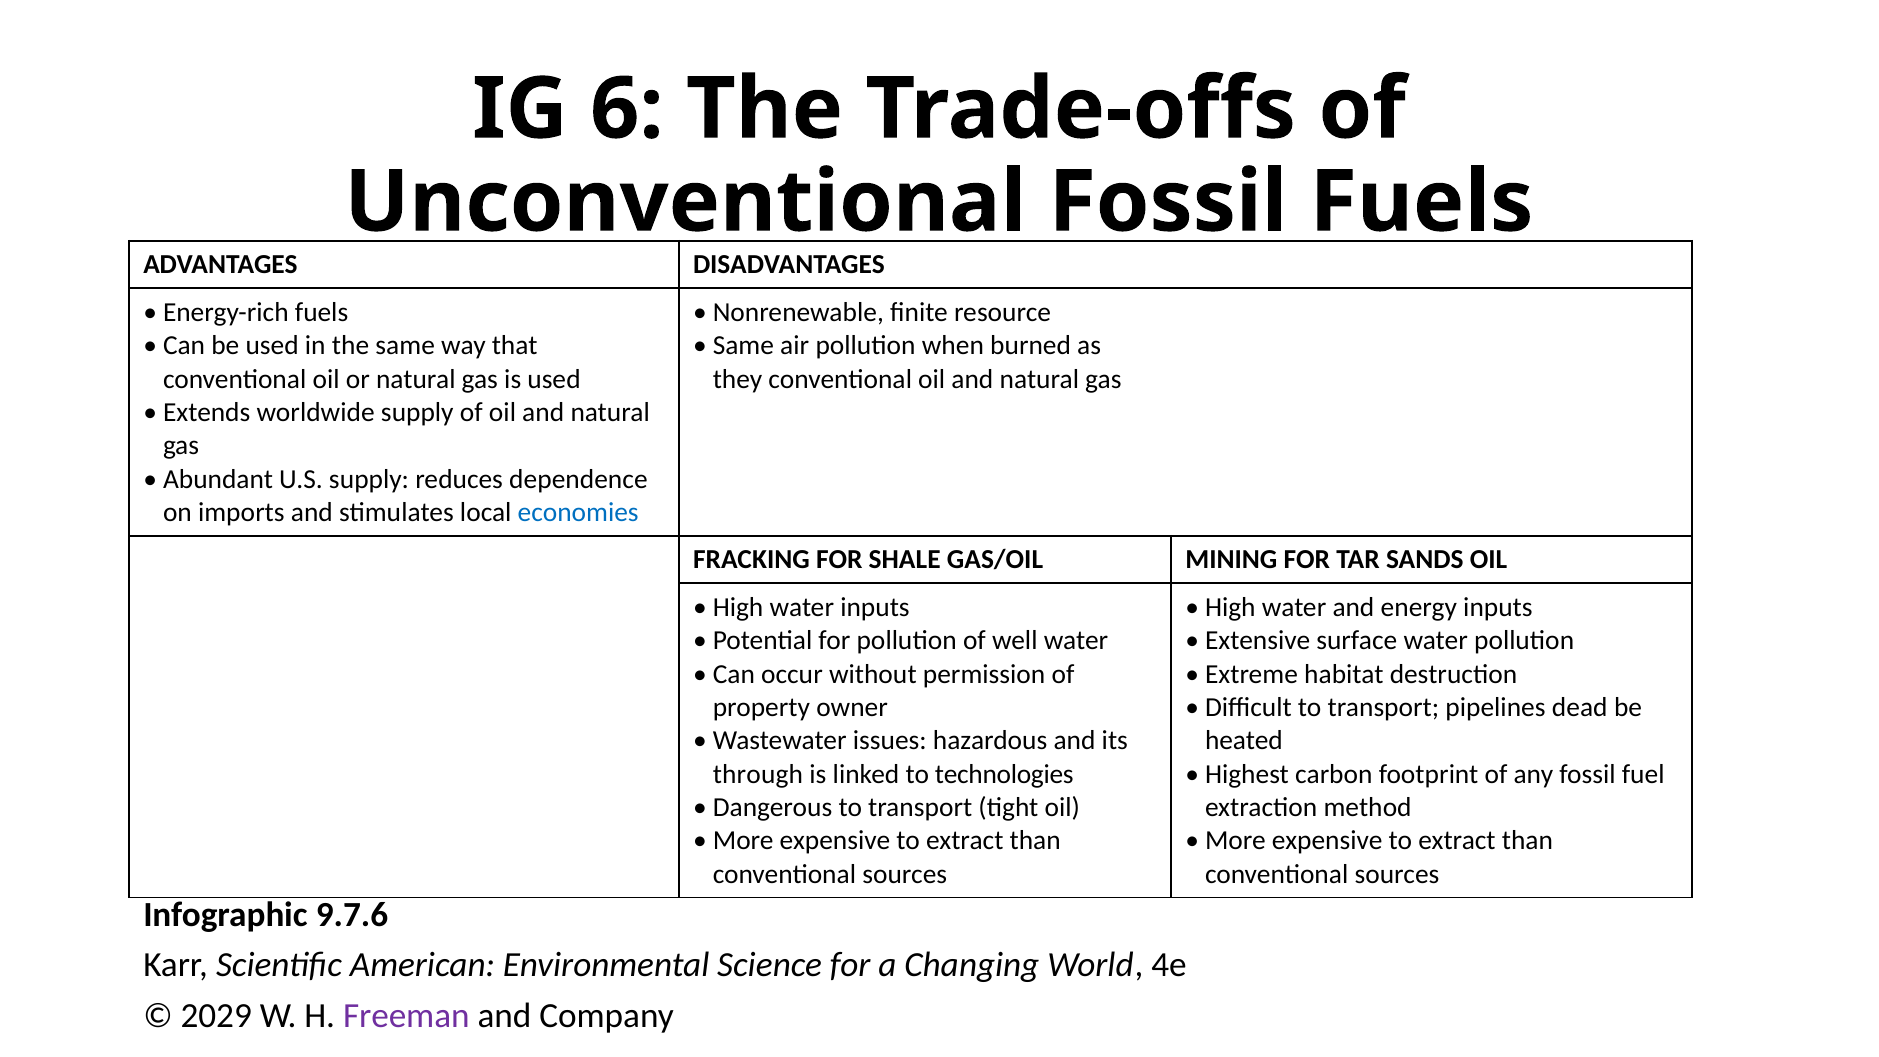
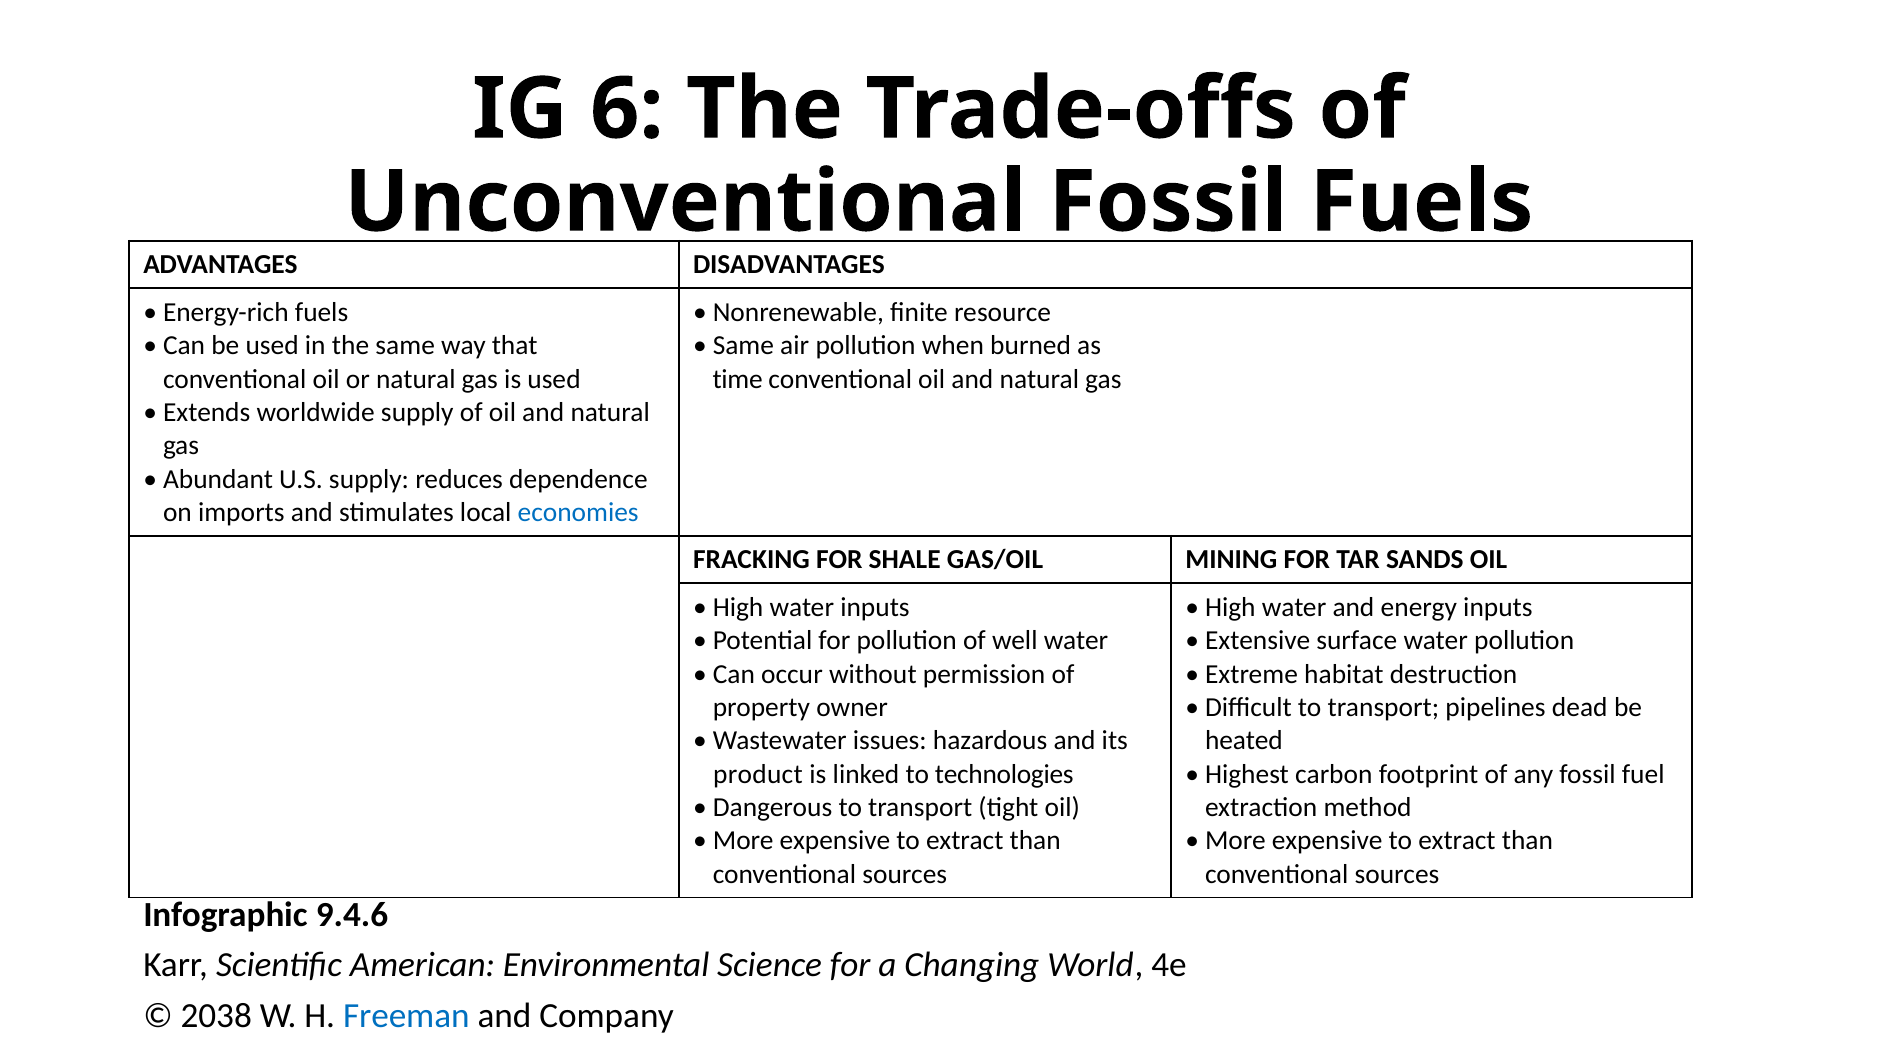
they: they -> time (738, 379)
through: through -> product (758, 774)
9.7.6: 9.7.6 -> 9.4.6 (352, 915)
2029: 2029 -> 2038 (216, 1015)
Freeman colour: purple -> blue (406, 1015)
